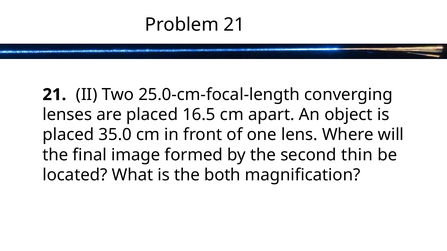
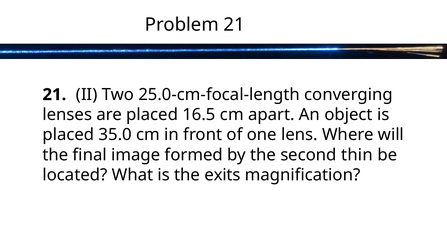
both: both -> exits (222, 175)
